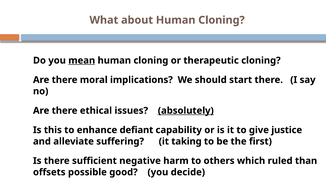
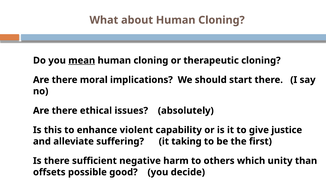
absolutely underline: present -> none (186, 111)
defiant: defiant -> violent (136, 130)
ruled: ruled -> unity (280, 161)
